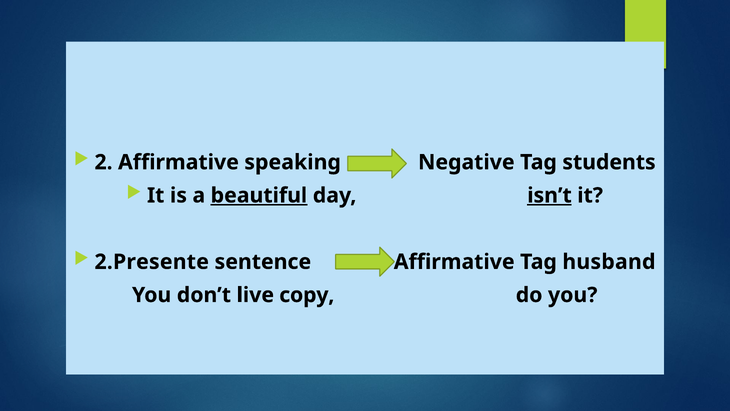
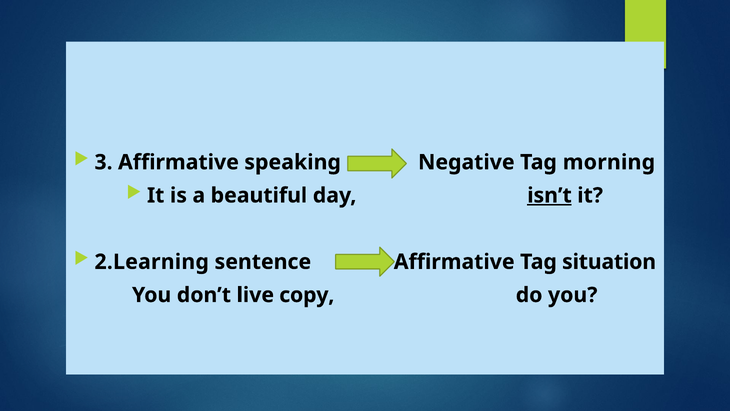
2: 2 -> 3 (104, 162)
students: students -> morning (609, 162)
beautiful underline: present -> none (259, 195)
2.Presente: 2.Presente -> 2.Learning (152, 262)
husband: husband -> situation (609, 262)
